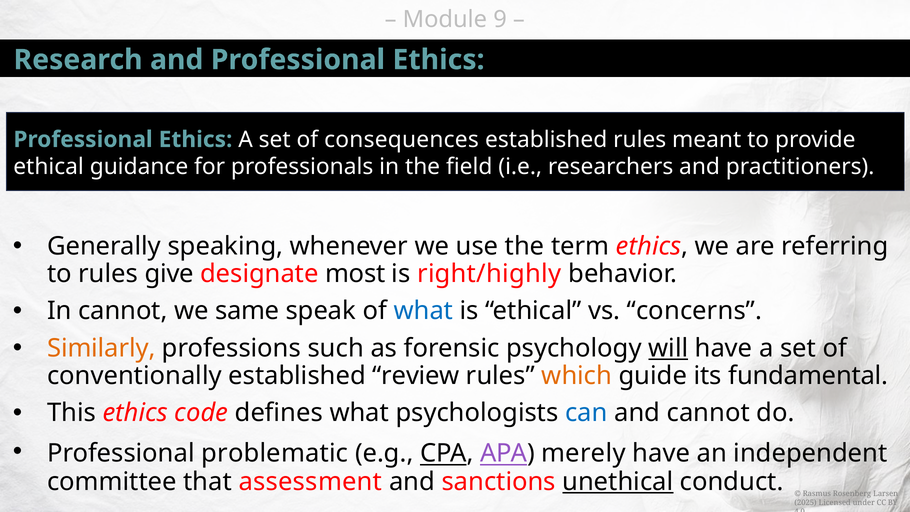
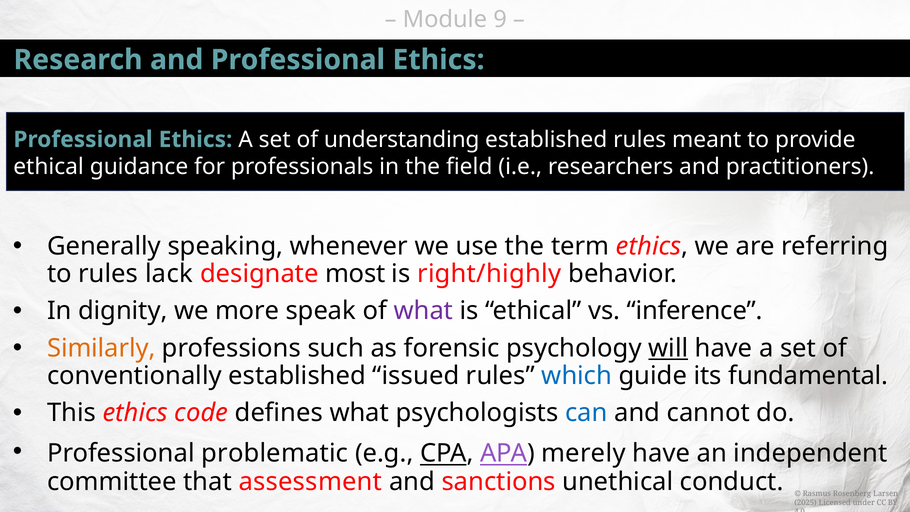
consequences: consequences -> understanding (402, 139)
give: give -> lack (169, 274)
In cannot: cannot -> dignity (123, 311)
same: same -> more (247, 311)
what colour: blue -> purple (423, 311)
concerns: concerns -> inference (695, 311)
review: review -> issued (416, 376)
which colour: orange -> blue (577, 376)
unethical underline: present -> none (618, 481)
